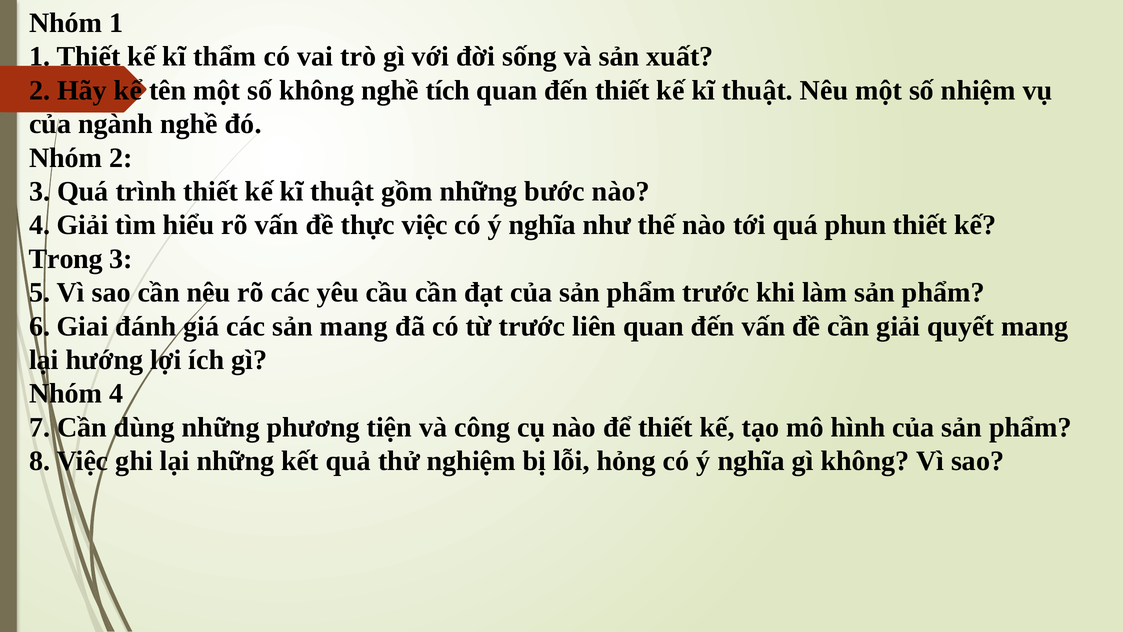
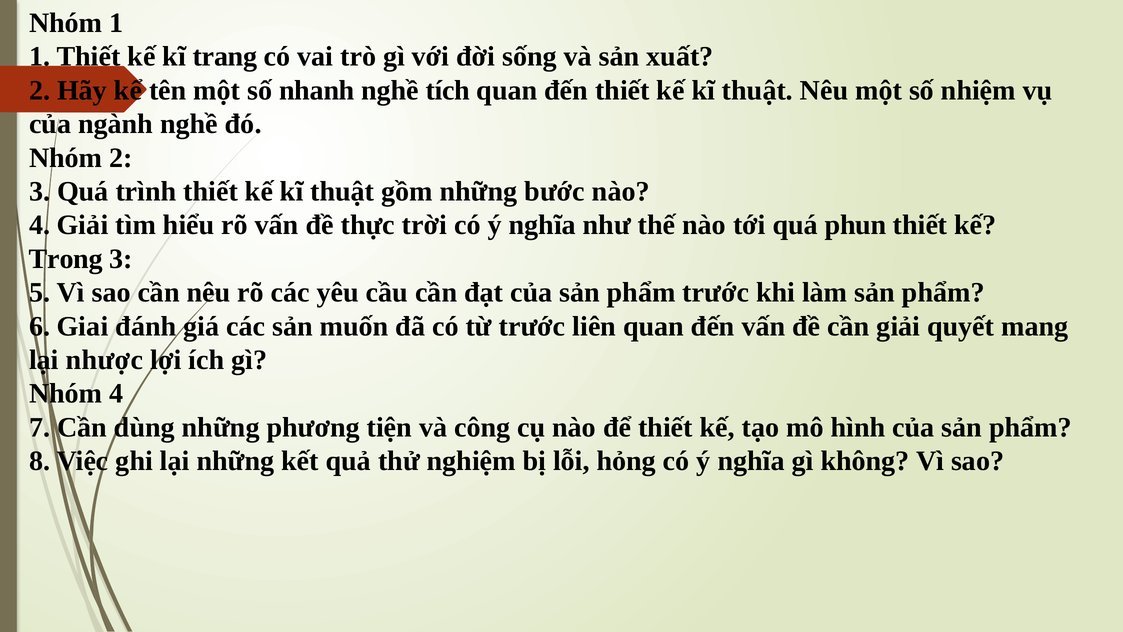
thẩm: thẩm -> trang (225, 57)
số không: không -> nhanh (317, 90)
thực việc: việc -> trời (425, 225)
sản mang: mang -> muốn (354, 326)
hướng: hướng -> nhược (104, 360)
